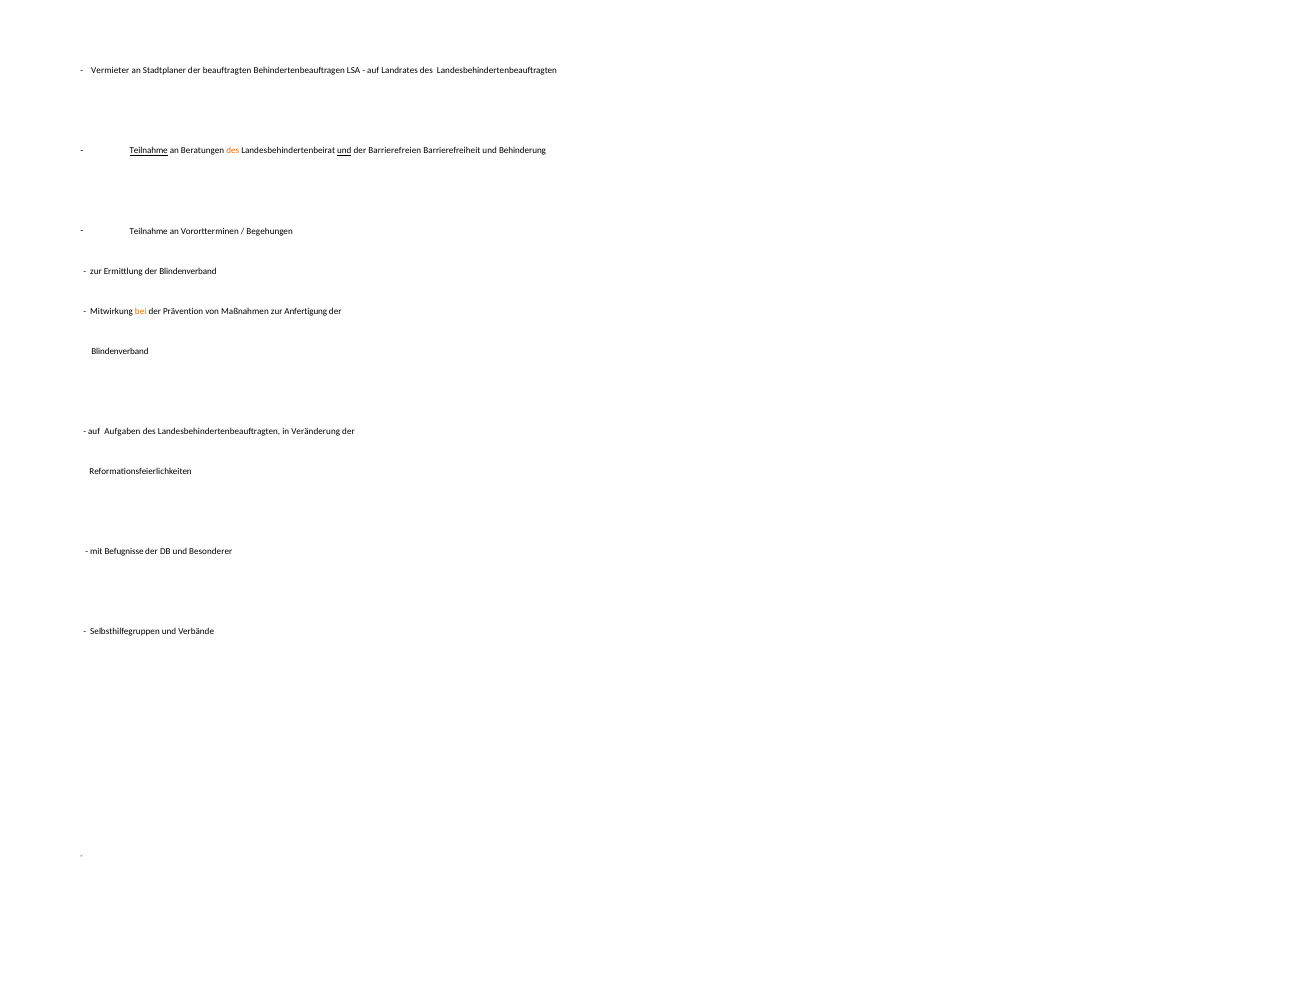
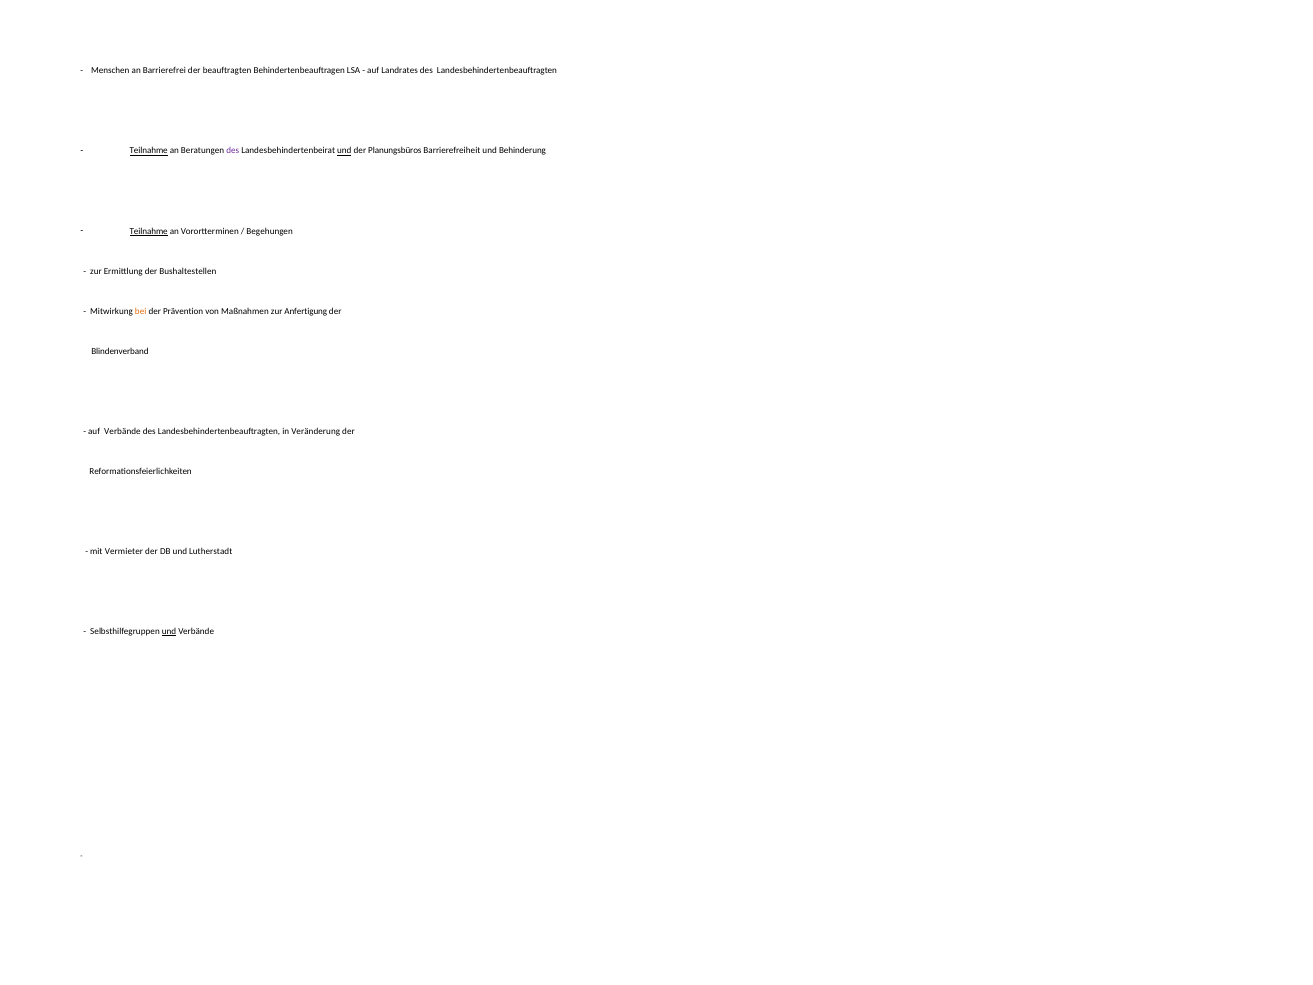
Vermieter: Vermieter -> Menschen (110, 71)
Stadtplaner: Stadtplaner -> Barrierefrei (164, 71)
des colour: orange -> purple (233, 151)
Barrierefreien: Barrierefreien -> Planungsbüros (395, 151)
Teilnahme underline: none -> present (149, 231)
Ermittlung der Blindenverband: Blindenverband -> Bushaltestellen (188, 271)
auf Aufgaben: Aufgaben -> Verbände (122, 431)
Befugnisse: Befugnisse -> Vermieter (124, 552)
Besonderer: Besonderer -> Lutherstadt (211, 552)
und underline: none -> present (169, 632)
